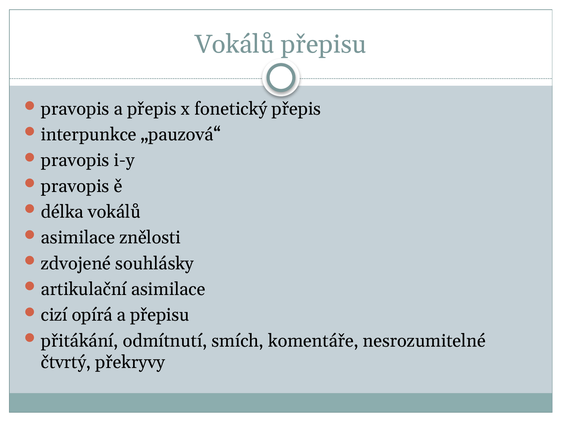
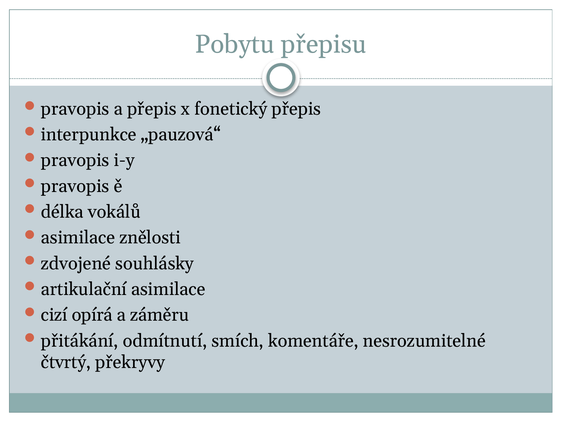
Vokálů: Vokálů -> Pobytu (235, 44)
a přepisu: přepisu -> záměru (160, 315)
